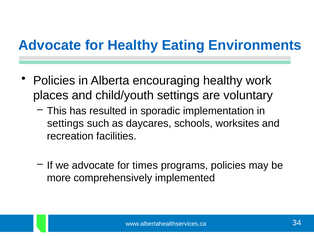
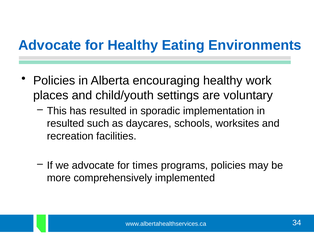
settings: settings -> resulted (66, 123)
